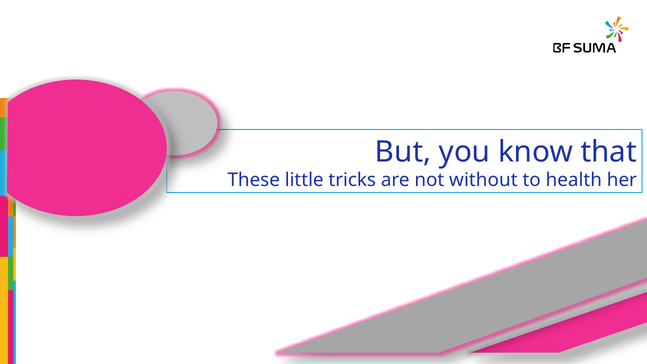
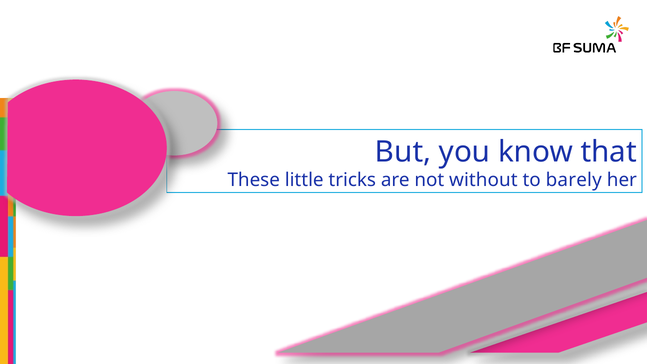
health: health -> barely (574, 180)
